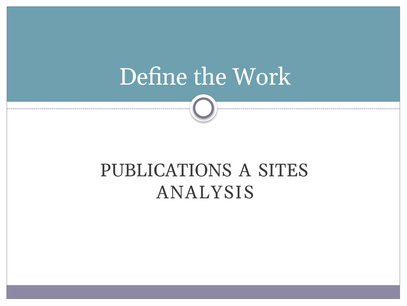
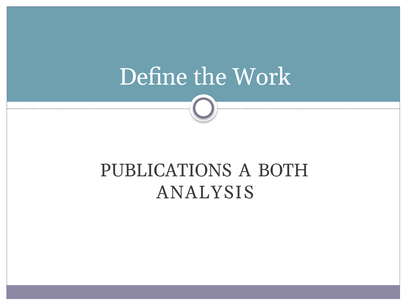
SITES: SITES -> BOTH (283, 170)
